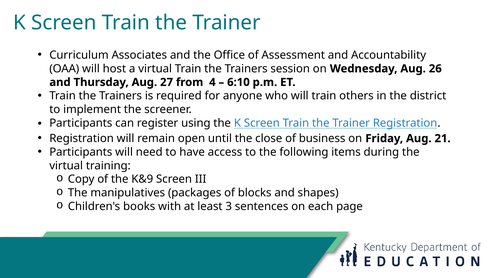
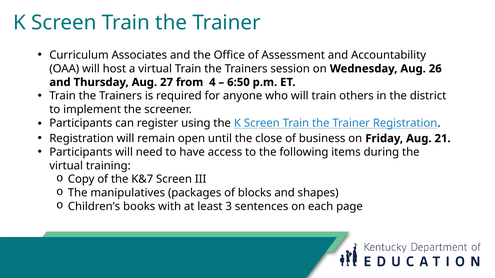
6:10: 6:10 -> 6:50 (238, 82)
K&9: K&9 -> K&7 (142, 179)
